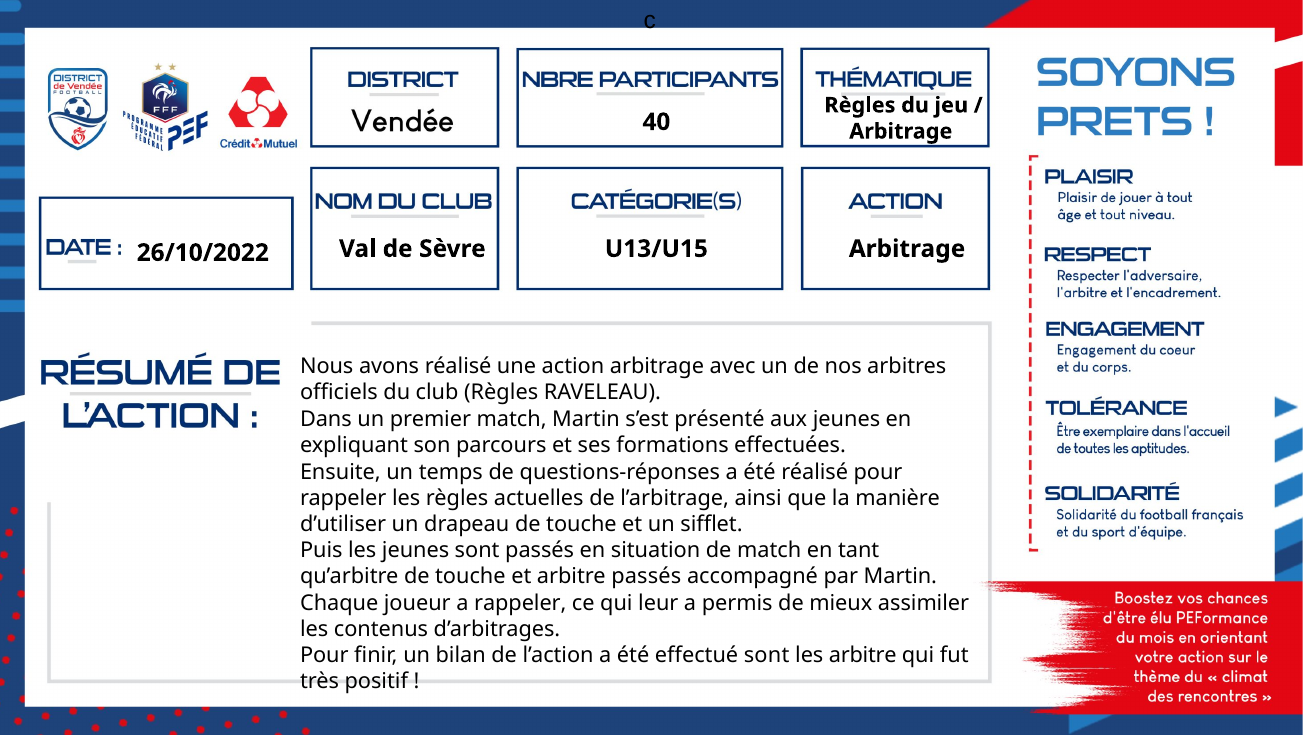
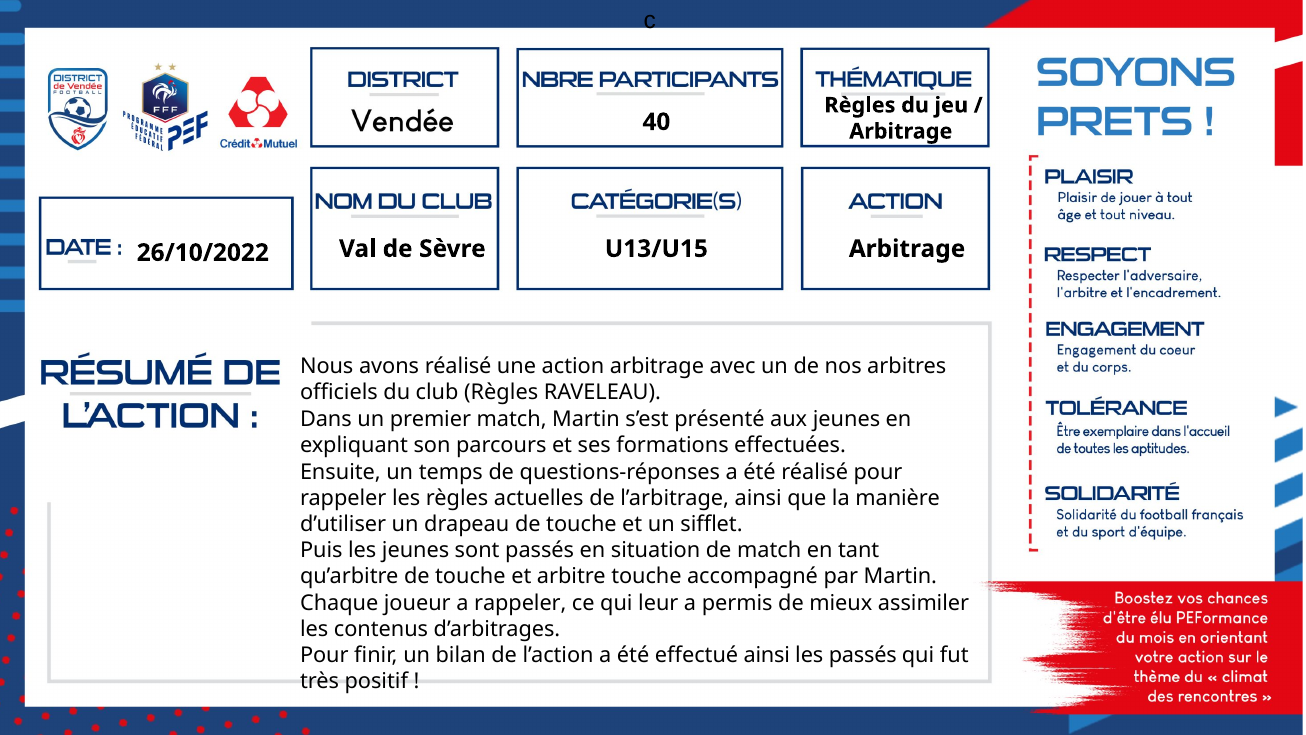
arbitre passés: passés -> touche (646, 576)
effectué sont: sont -> ainsi (767, 655)
les arbitre: arbitre -> passés (863, 655)
